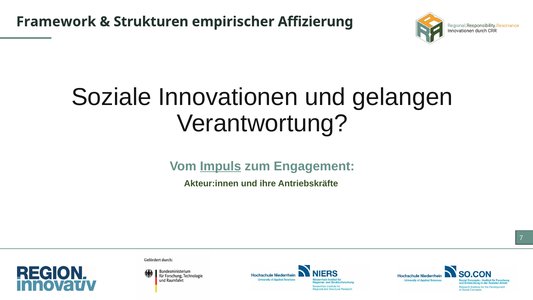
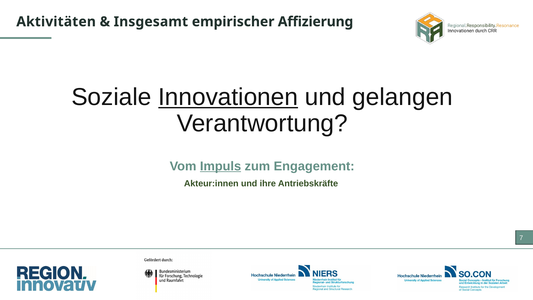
Framework: Framework -> Aktivitäten (56, 22)
Strukturen: Strukturen -> Insgesamt (151, 22)
Innovationen underline: none -> present (228, 97)
